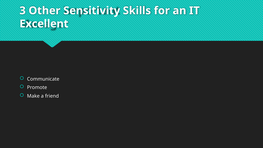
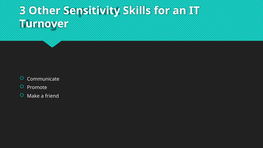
Excellent: Excellent -> Turnover (44, 24)
